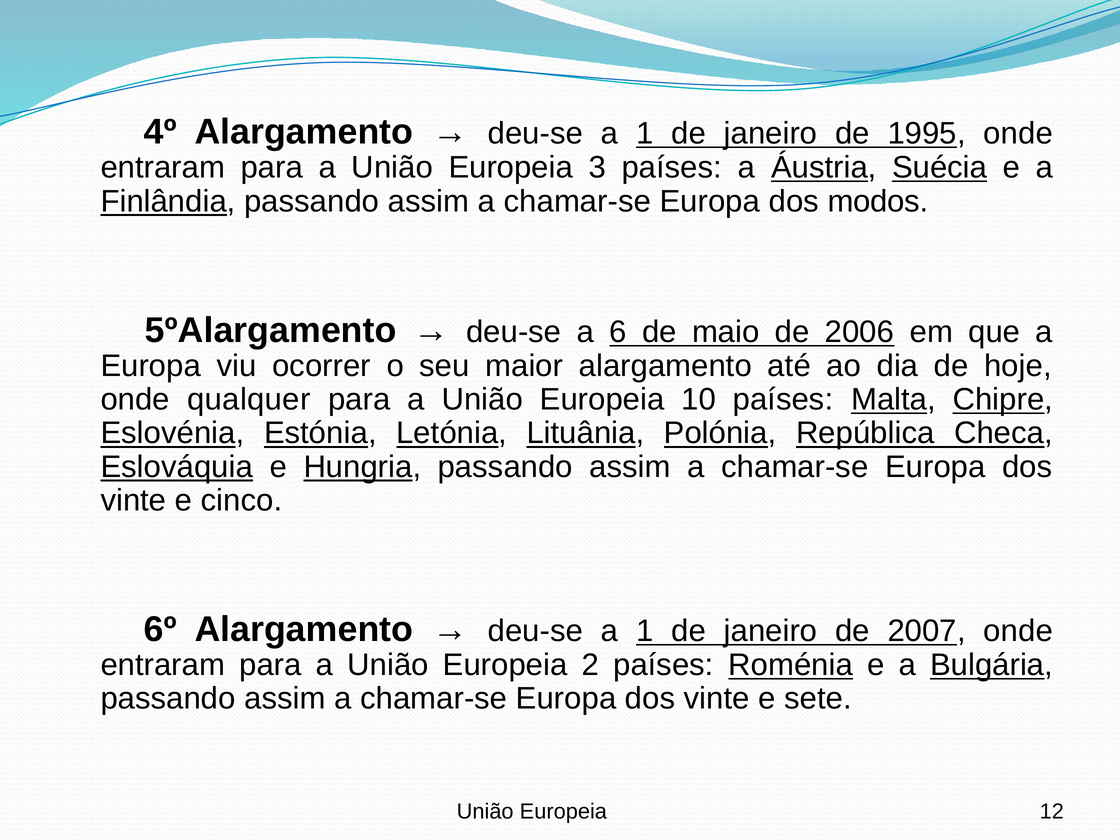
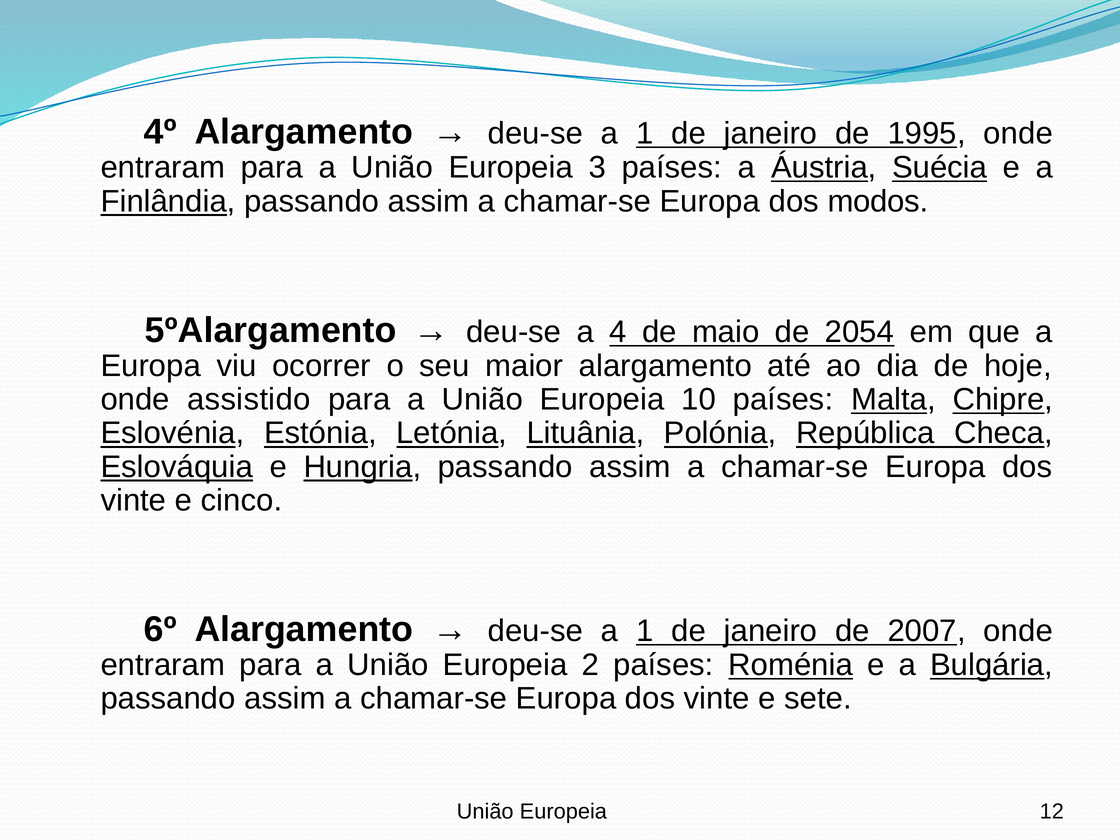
6: 6 -> 4 (618, 332)
2006: 2006 -> 2054 (859, 332)
qualquer: qualquer -> assistido (249, 400)
